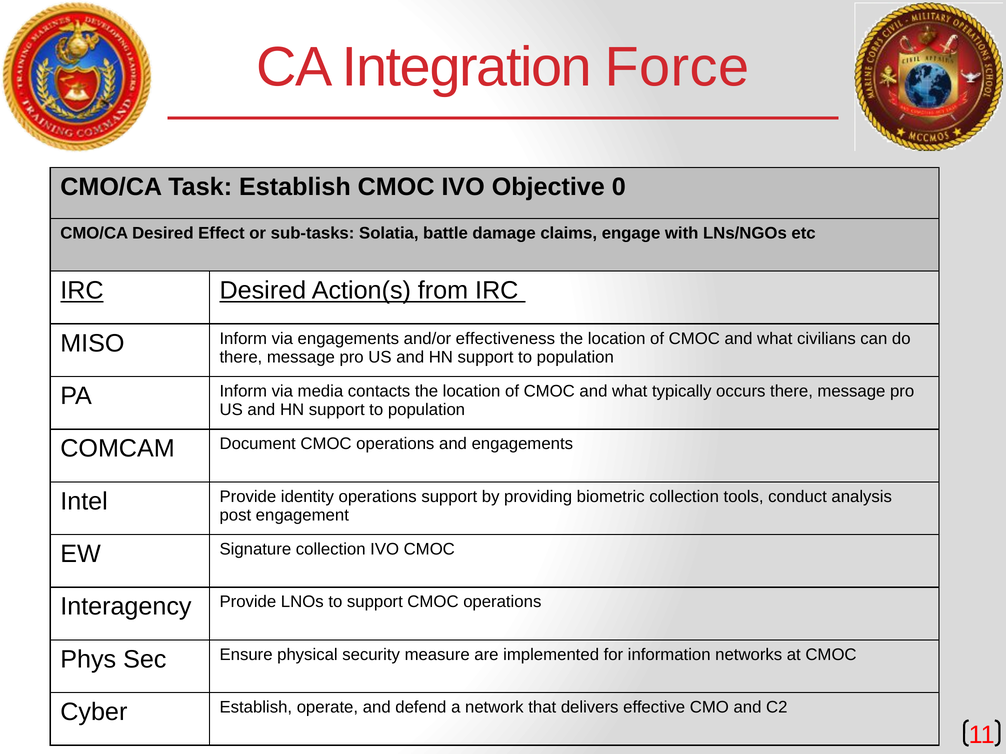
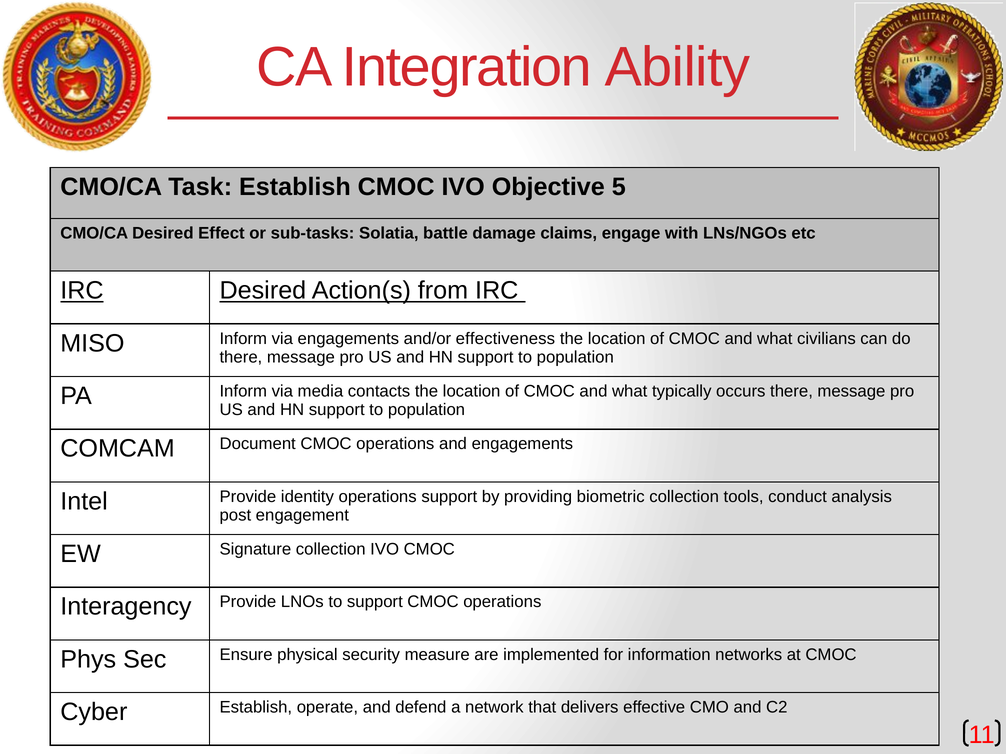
Force: Force -> Ability (677, 68)
0: 0 -> 5 (619, 187)
